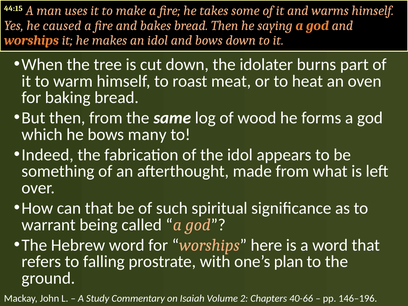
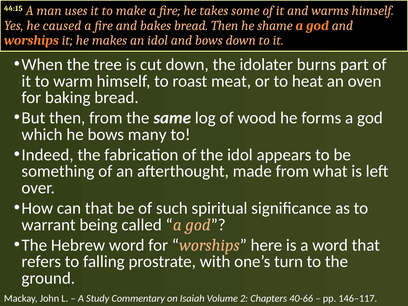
saying: saying -> shame (275, 26)
plan: plan -> turn (289, 262)
146–196: 146–196 -> 146–117 (358, 298)
